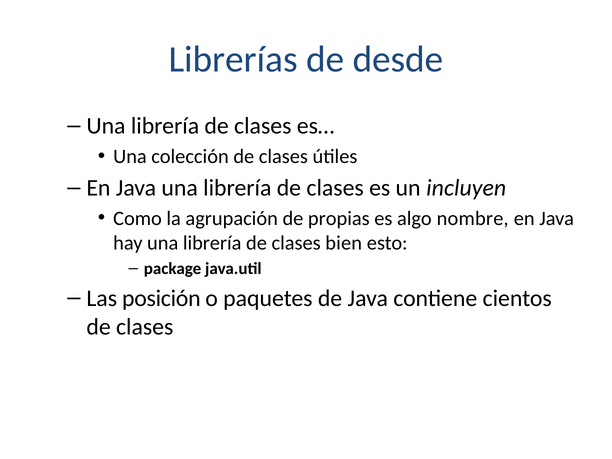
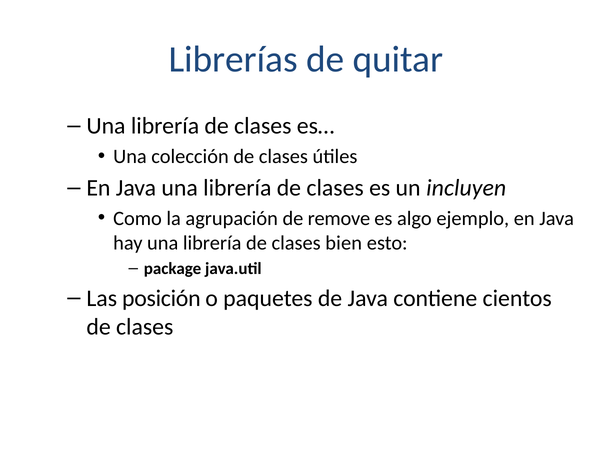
desde: desde -> quitar (398, 59)
propias: propias -> remove (339, 218)
nombre: nombre -> ejemplo (473, 218)
